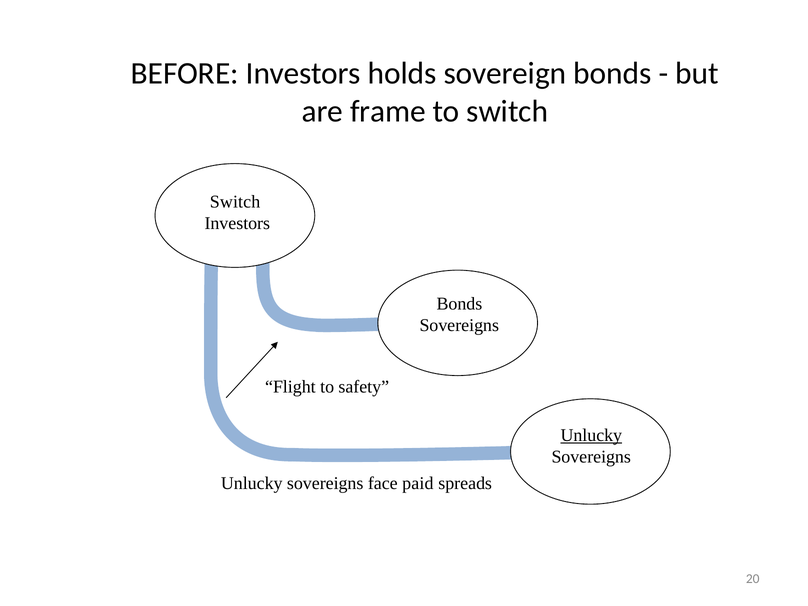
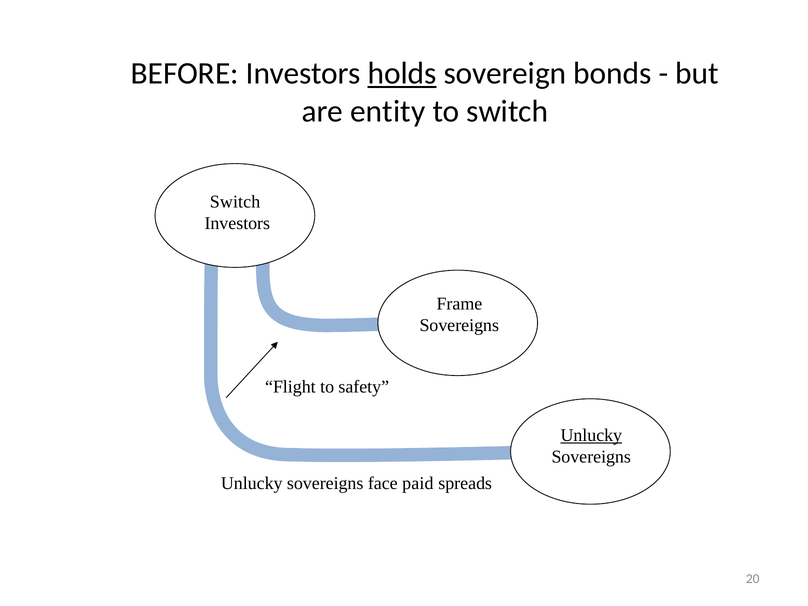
holds underline: none -> present (402, 73)
frame: frame -> entity (388, 111)
Bonds: Bonds -> Frame (459, 304)
